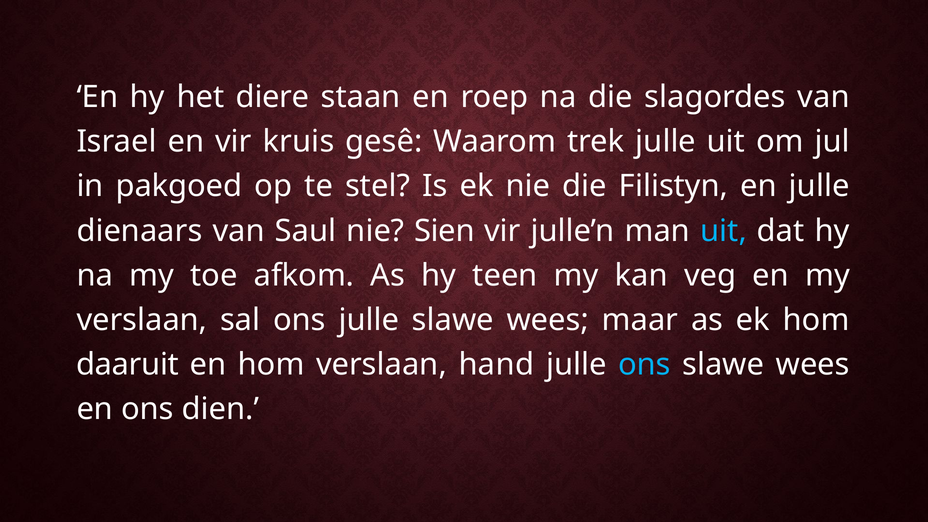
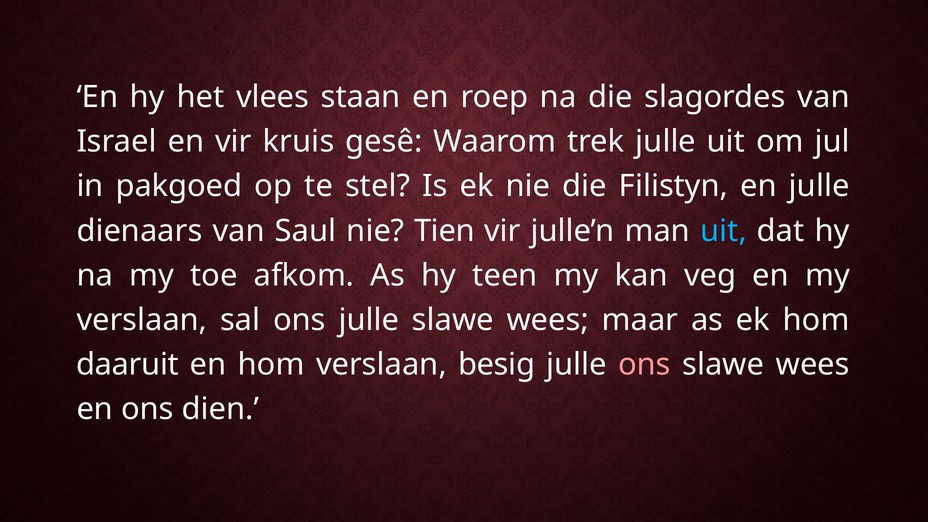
diere: diere -> vlees (273, 97)
Sien: Sien -> Tien (444, 231)
hand: hand -> besig (497, 365)
ons colour: light blue -> pink (644, 365)
